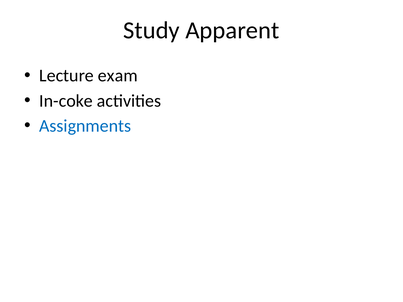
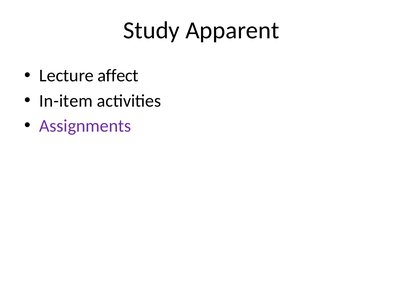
exam: exam -> affect (118, 76)
In-coke: In-coke -> In-item (66, 101)
Assignments colour: blue -> purple (85, 126)
